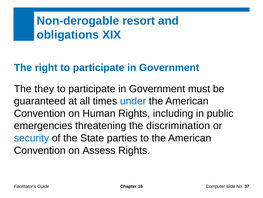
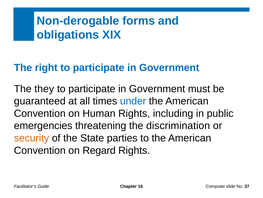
resort: resort -> forms (139, 21)
security colour: blue -> orange (32, 138)
Assess: Assess -> Regard (99, 150)
